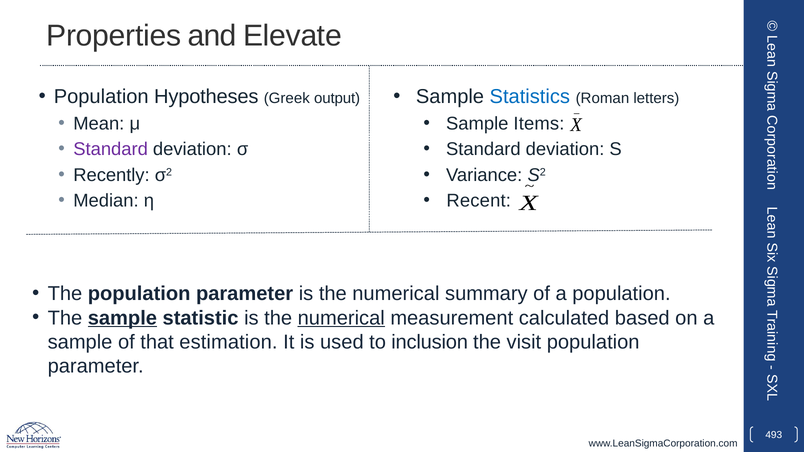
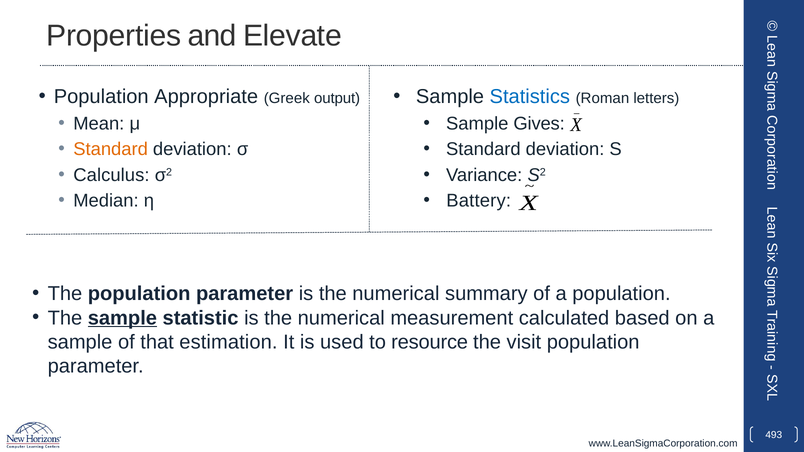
Hypotheses: Hypotheses -> Appropriate (206, 97)
Items: Items -> Gives (539, 124)
Standard colour: purple -> orange (111, 149)
Recently: Recently -> Calculus (111, 175)
Recent: Recent -> Battery (479, 201)
numerical underline: present -> none (341, 318)
inclusion: inclusion -> resource (430, 342)
